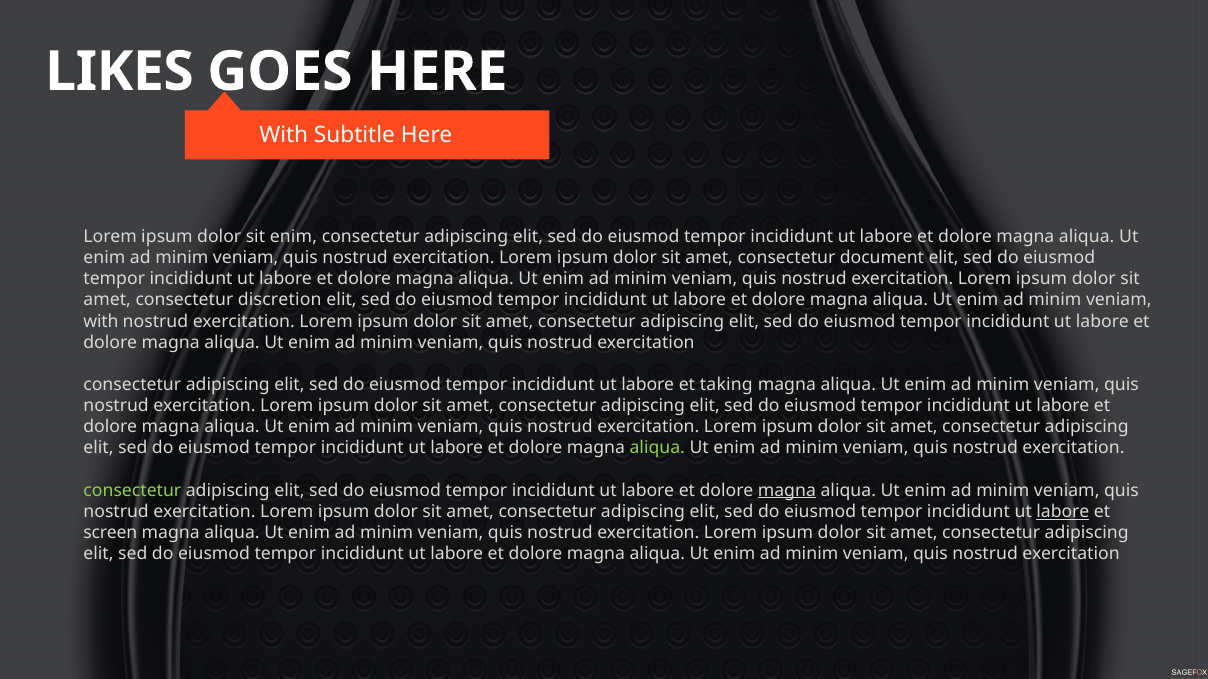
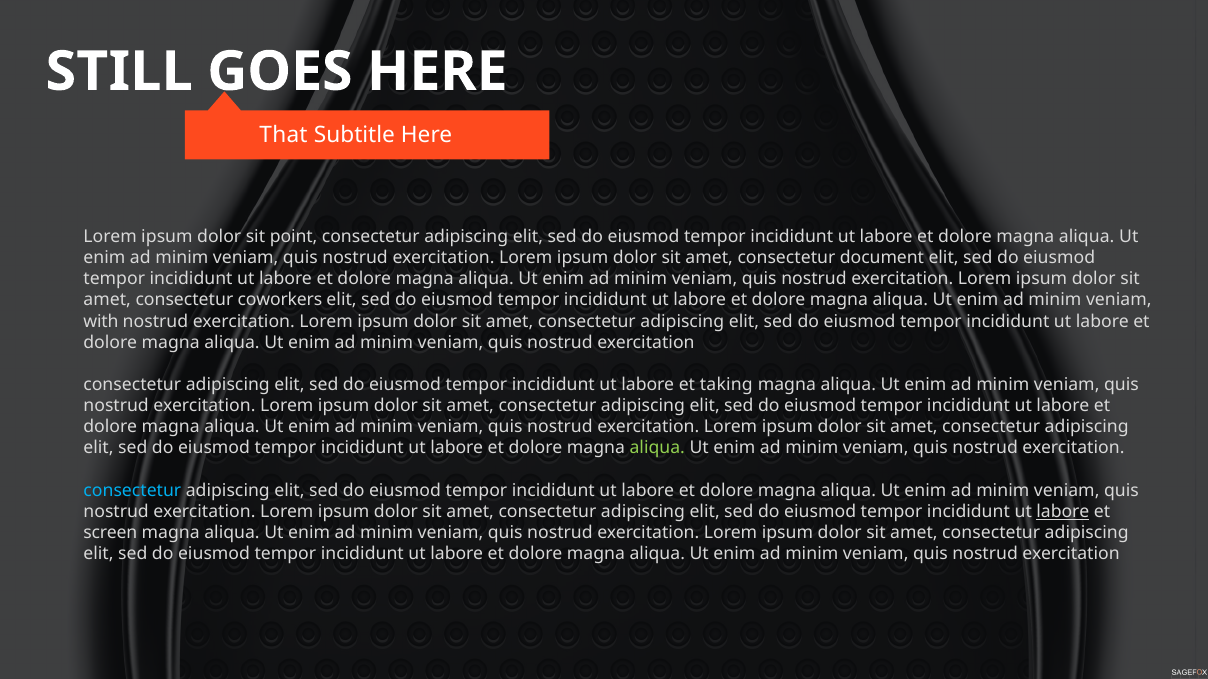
LIKES: LIKES -> STILL (119, 72)
With: With -> That (284, 135)
sit enim: enim -> point (294, 237)
discretion: discretion -> coworkers (280, 300)
consectetur colour: light green -> light blue (132, 491)
magna underline: present -> none (787, 491)
